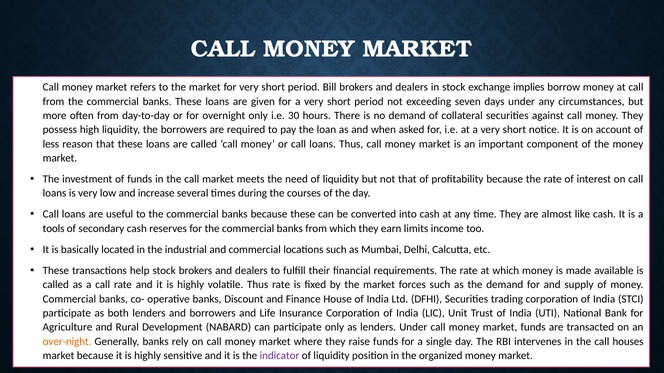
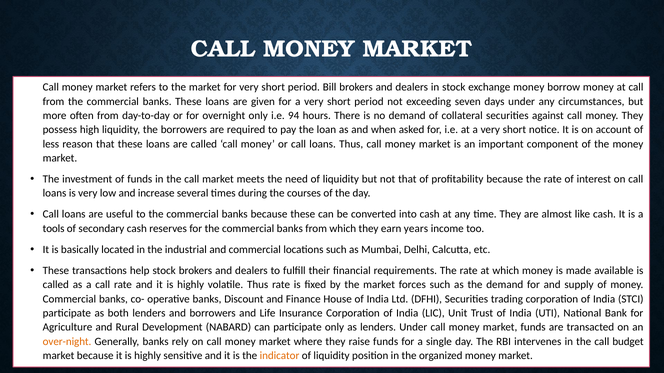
exchange implies: implies -> money (529, 87)
30: 30 -> 94 (294, 116)
limits: limits -> years (416, 229)
houses: houses -> budget (628, 342)
indicator colour: purple -> orange (280, 356)
